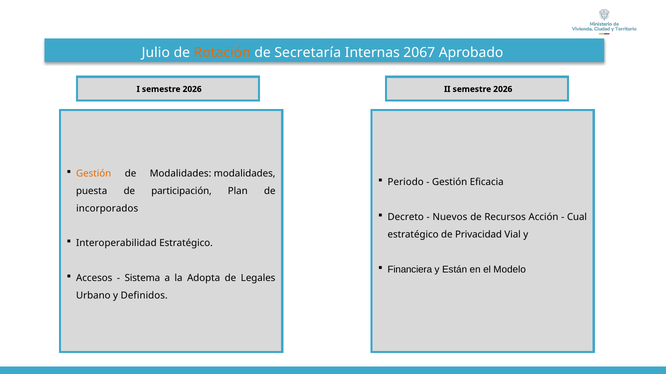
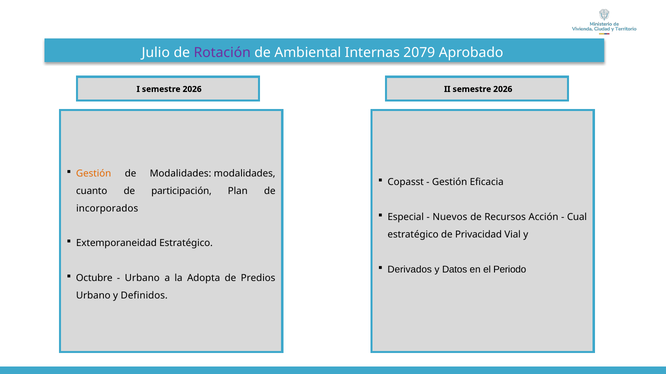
Rotación colour: orange -> purple (222, 53)
Secretaría: Secretaría -> Ambiental (308, 53)
2067: 2067 -> 2079 (419, 53)
Periodo: Periodo -> Copasst (406, 182)
puesta: puesta -> cuanto (92, 191)
Decreto: Decreto -> Especial (406, 217)
Interoperabilidad: Interoperabilidad -> Extemporaneidad (116, 244)
Financiera: Financiera -> Derivados (410, 270)
Están: Están -> Datos (455, 270)
Modelo: Modelo -> Periodo (510, 270)
Accesos: Accesos -> Octubre (94, 279)
Sistema: Sistema -> Urbano (142, 279)
Legales: Legales -> Predios (258, 279)
